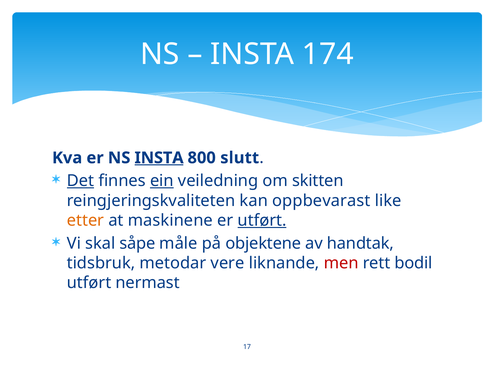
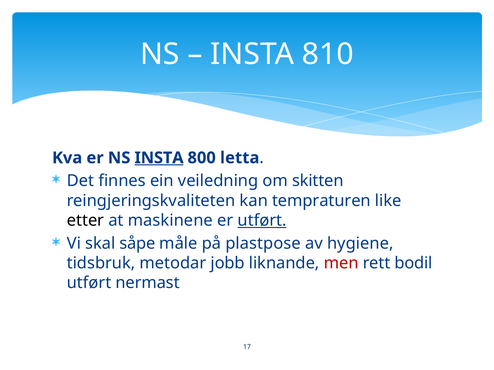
174: 174 -> 810 (328, 54)
slutt: slutt -> letta (240, 158)
Det underline: present -> none (80, 181)
ein underline: present -> none (162, 181)
oppbevarast: oppbevarast -> tempraturen (321, 201)
etter colour: orange -> black (85, 221)
objektene: objektene -> plastpose (263, 244)
handtak: handtak -> hygiene (360, 244)
vere: vere -> jobb (228, 263)
